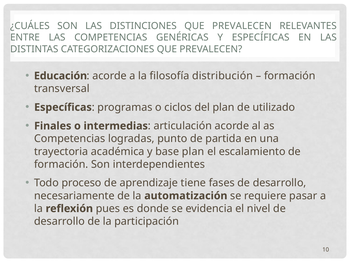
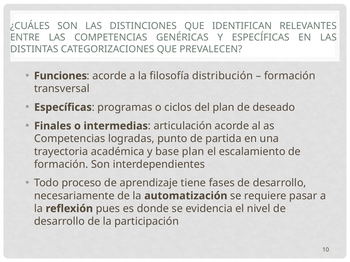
DISTINCIONES QUE PREVALECEN: PREVALECEN -> IDENTIFICAN (242, 26)
Educación: Educación -> Funciones (60, 76)
utilizado: utilizado -> deseado (274, 107)
